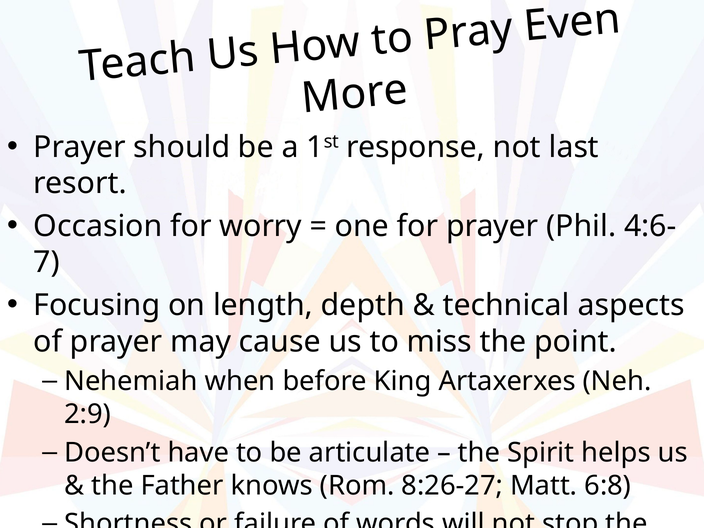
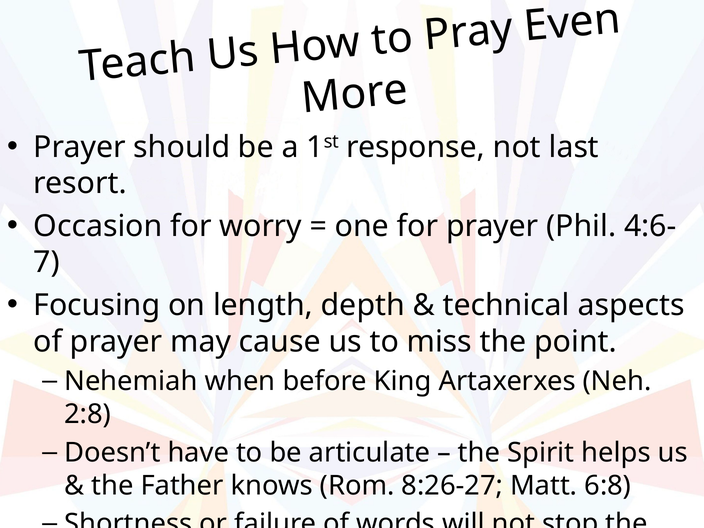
2:9: 2:9 -> 2:8 (88, 414)
